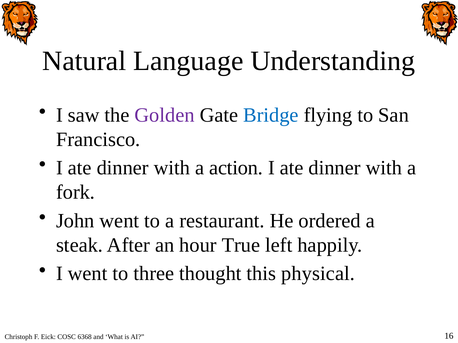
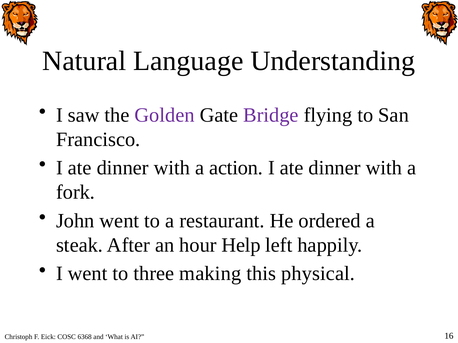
Bridge colour: blue -> purple (271, 115)
True: True -> Help (241, 245)
thought: thought -> making (210, 274)
